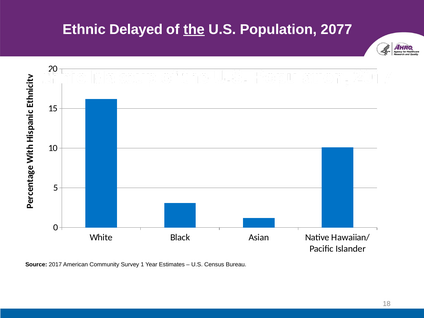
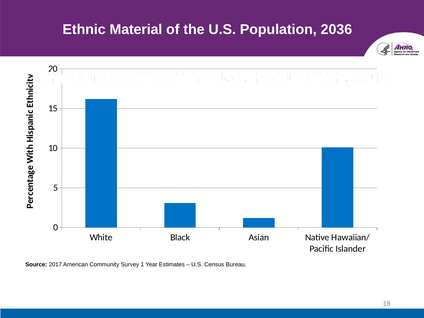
Delayed: Delayed -> Material (136, 29)
the underline: present -> none (194, 29)
2077: 2077 -> 2036 (336, 29)
